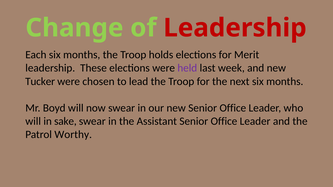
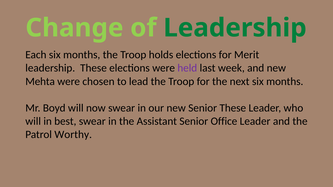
Leadership colour: red -> green (235, 28)
Tucker: Tucker -> Mehta (40, 81)
new Senior Office: Office -> These (233, 108)
sake: sake -> best (65, 121)
